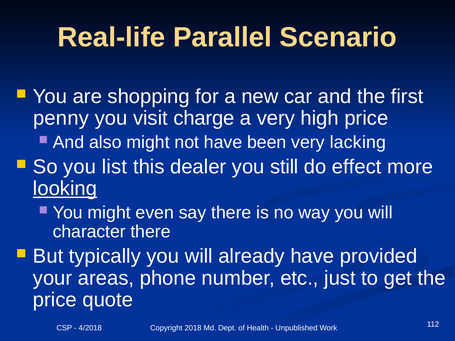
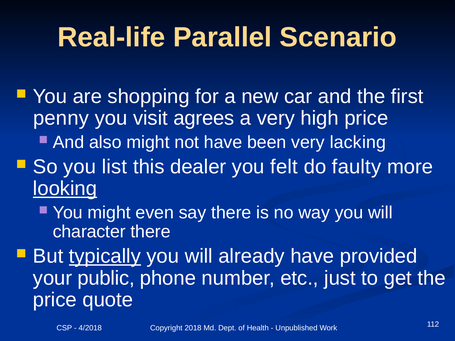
charge: charge -> agrees (204, 118)
still: still -> felt (284, 167)
effect: effect -> faulty (357, 167)
typically underline: none -> present (105, 256)
areas: areas -> public (106, 278)
